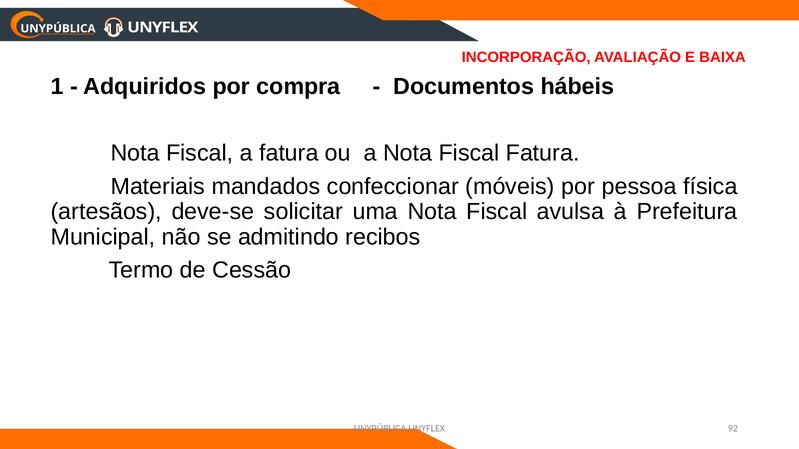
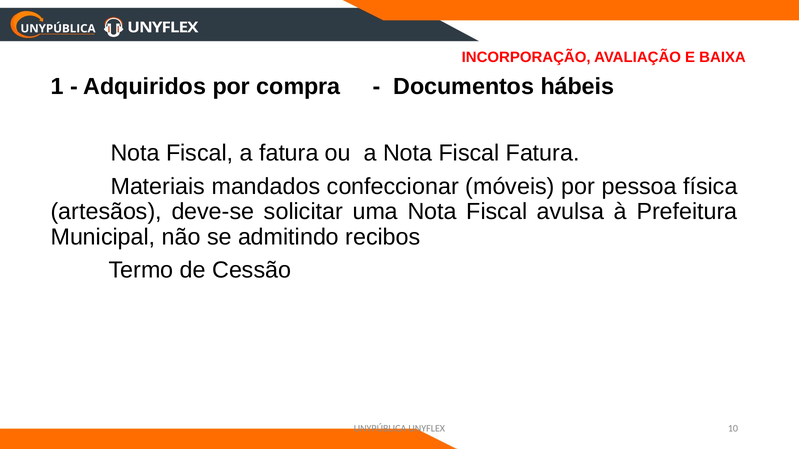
92: 92 -> 10 (733, 429)
